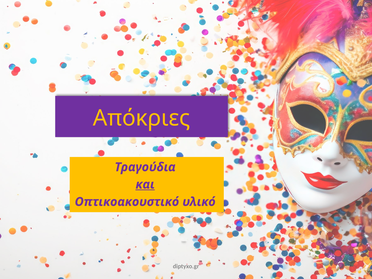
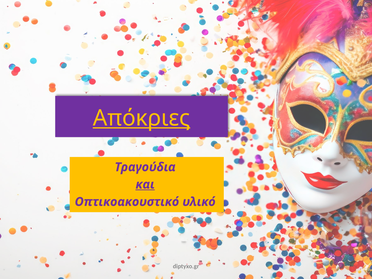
Απόκριες underline: none -> present (142, 118)
